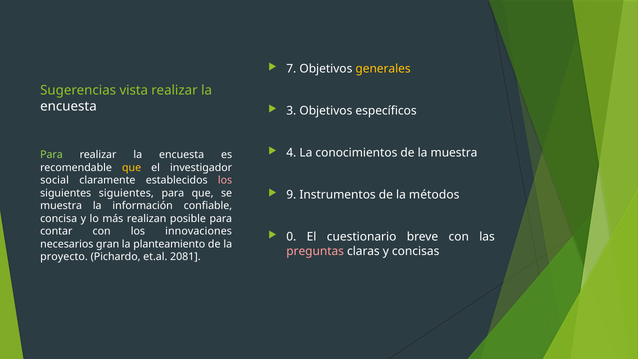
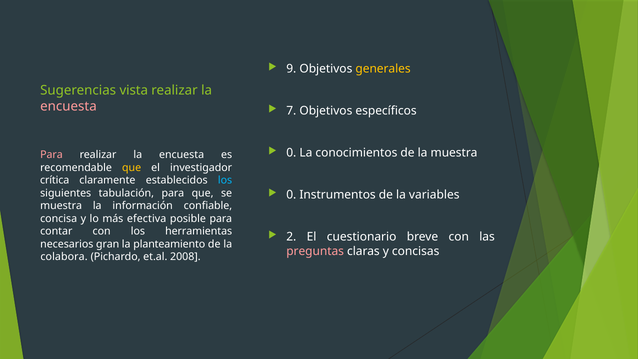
7: 7 -> 9 (291, 69)
encuesta colour: white -> pink (68, 106)
3: 3 -> 7 (291, 111)
4: 4 -> 0 (291, 153)
Para colour: light green -> pink (51, 155)
social: social -> crítica (55, 180)
los colour: pink -> light blue (225, 180)
9: 9 -> 0 (291, 195)
métodos: métodos -> variables (434, 195)
siguientes siguientes: siguientes -> tabulación (126, 193)
realizan: realizan -> efectiva (147, 218)
innovaciones: innovaciones -> herramientas (199, 231)
0: 0 -> 2 (291, 237)
proyecto: proyecto -> colabora (64, 257)
2081: 2081 -> 2008 (185, 257)
